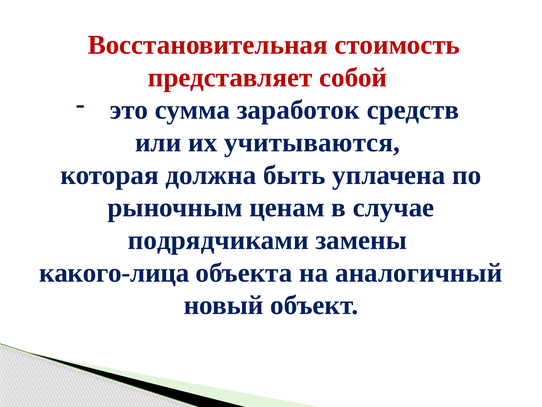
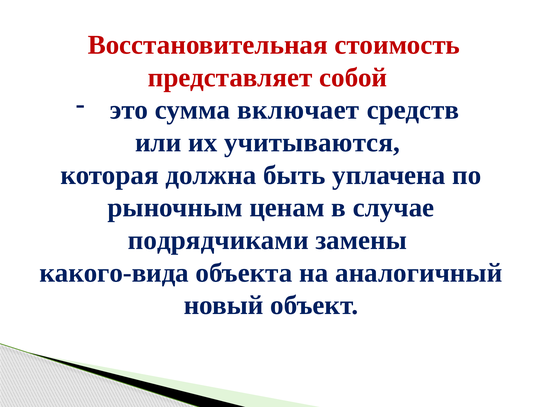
заработок: заработок -> включает (298, 110)
какого-лица: какого-лица -> какого-вида (114, 272)
